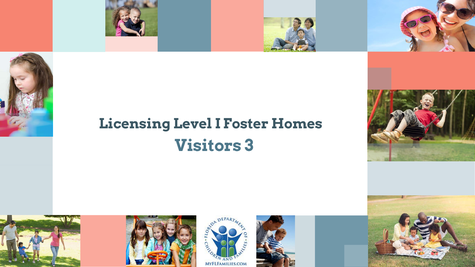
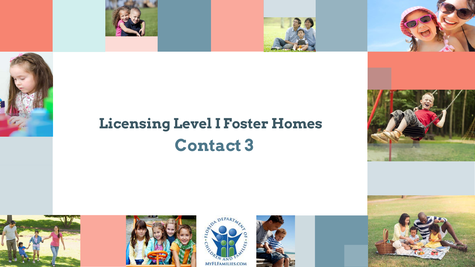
Visitors: Visitors -> Contact (208, 146)
